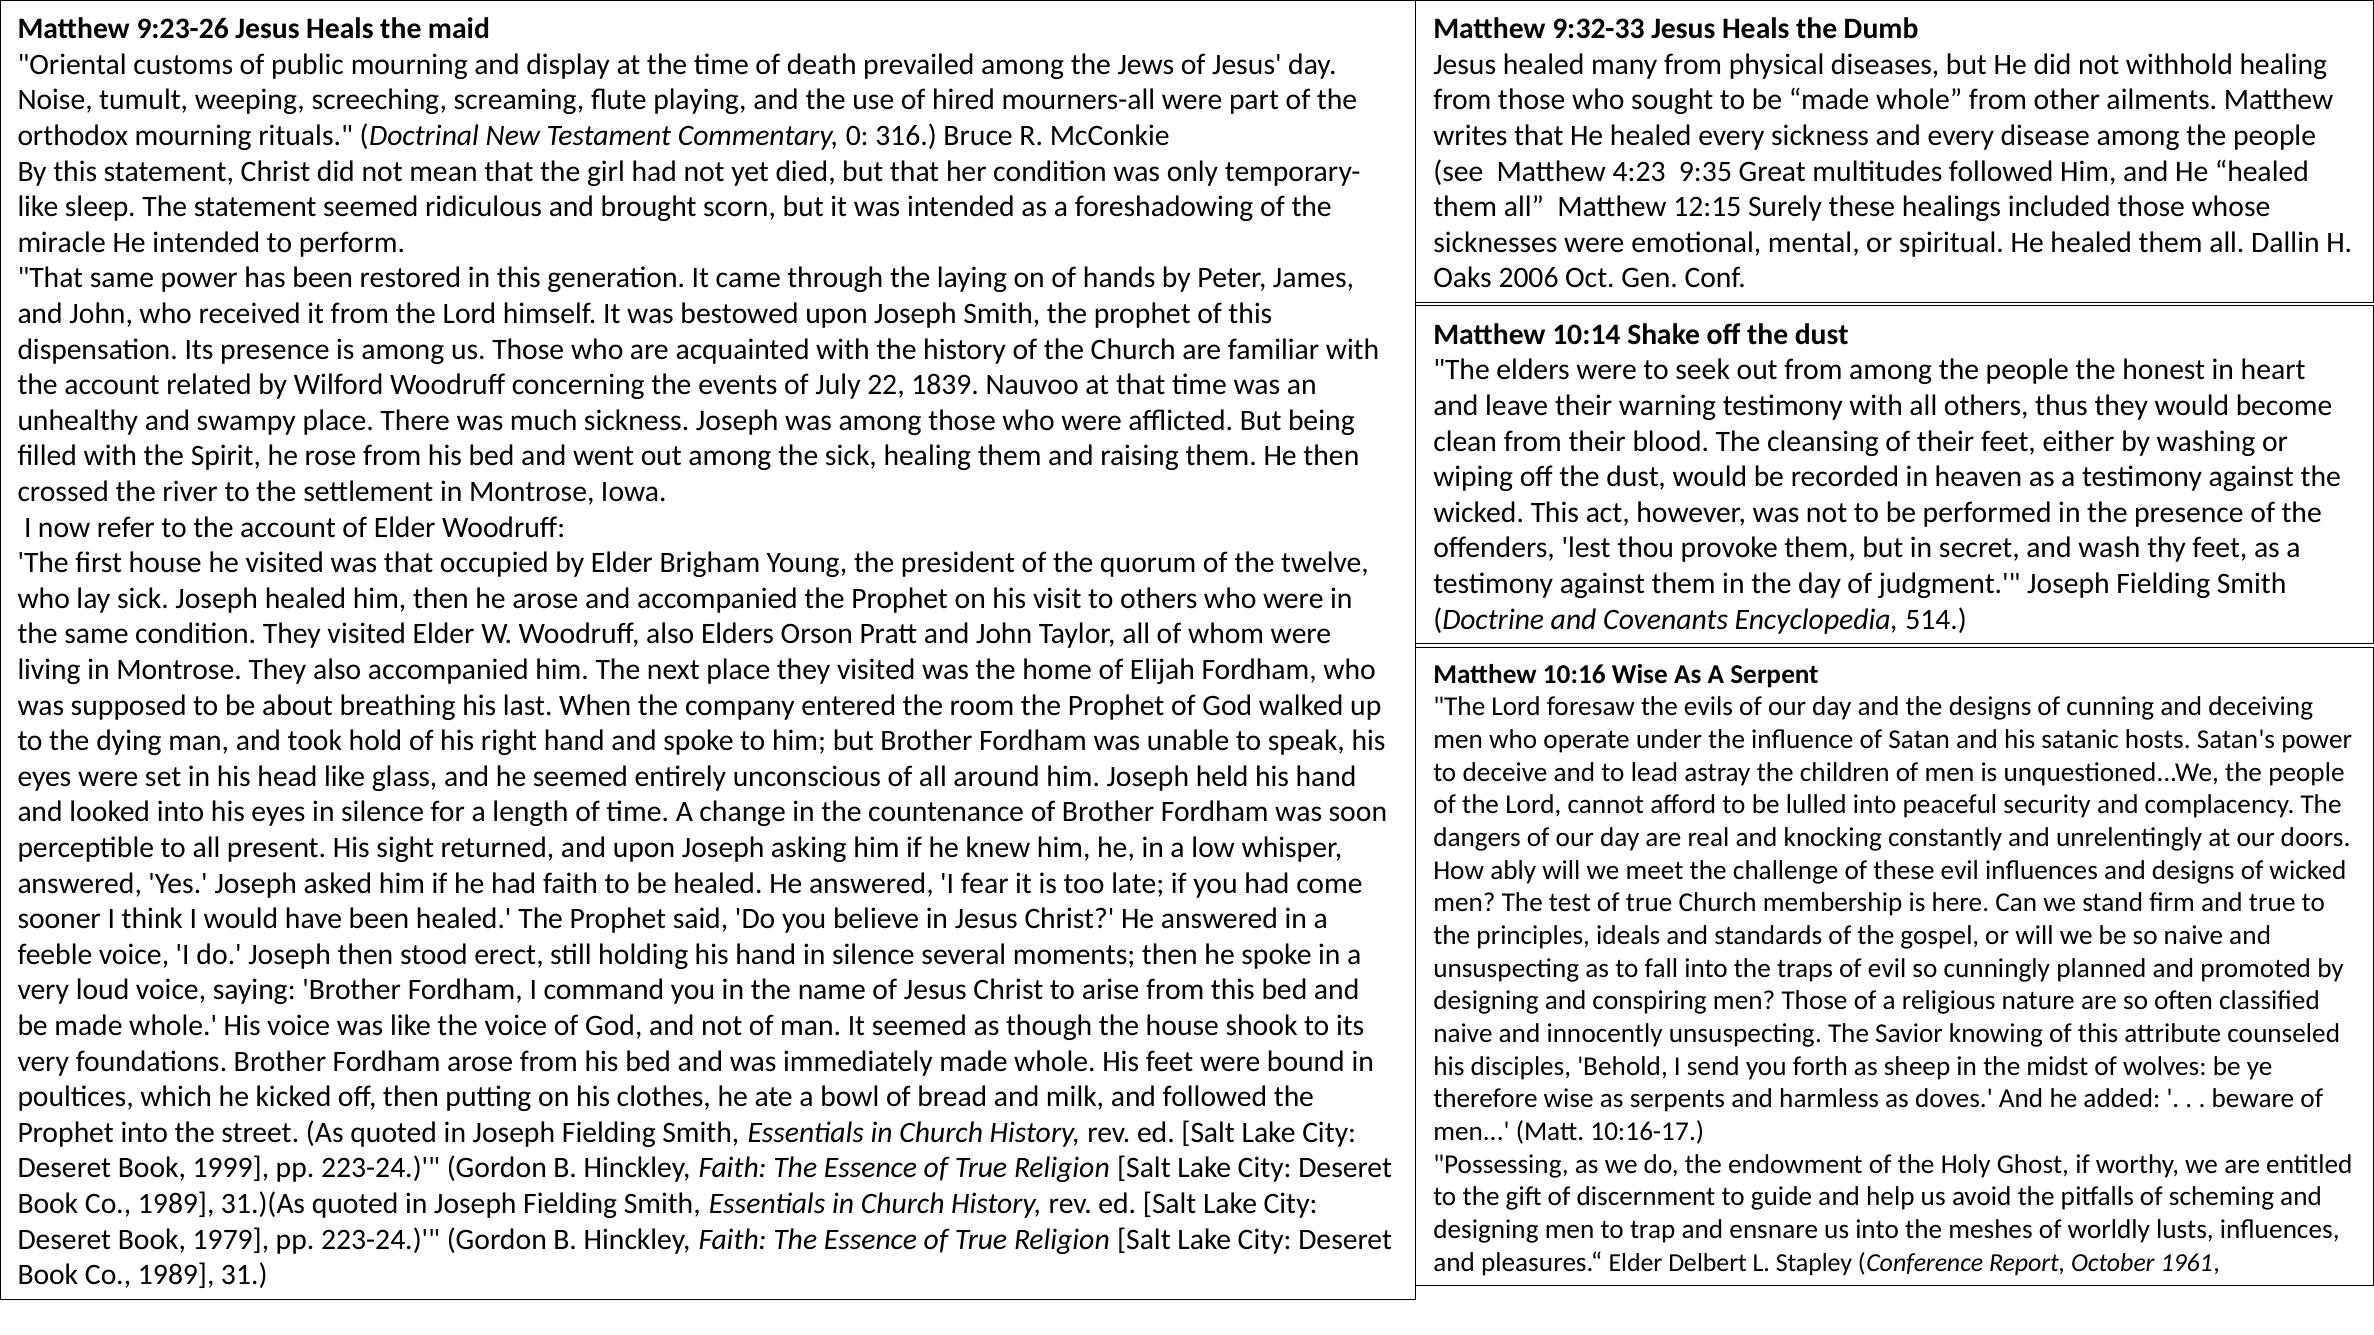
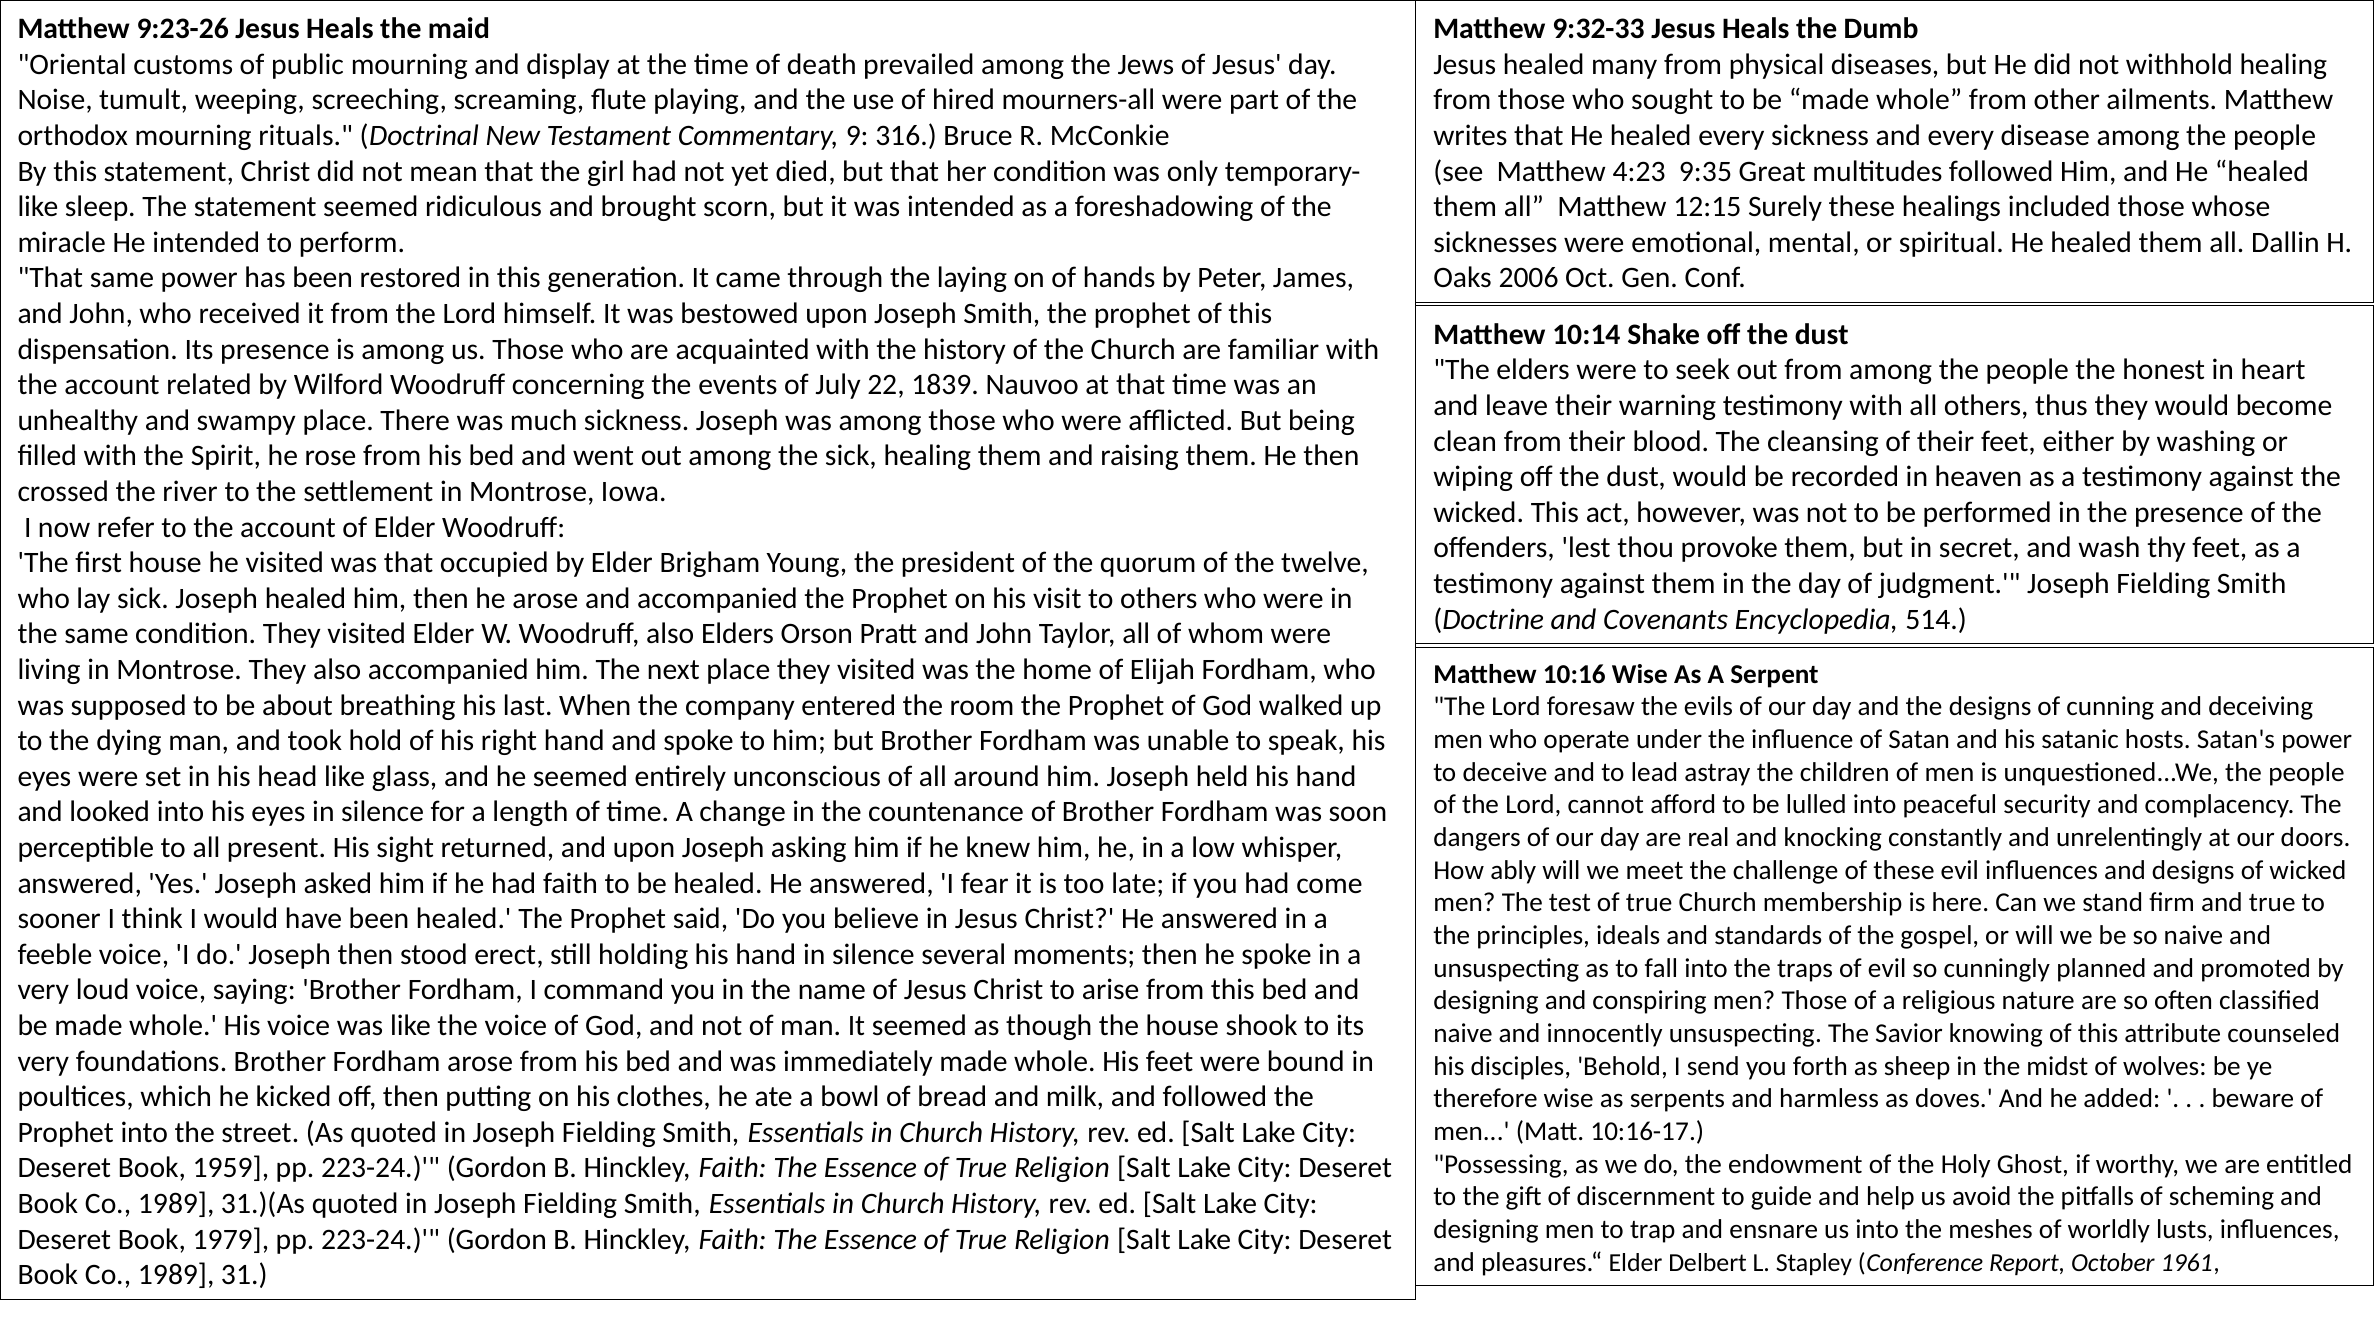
0: 0 -> 9 (857, 136)
1999: 1999 -> 1959 (231, 1168)
